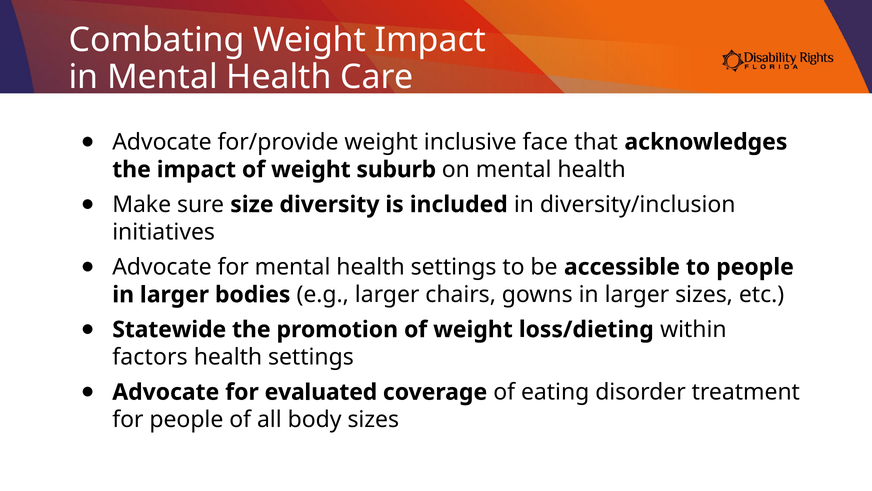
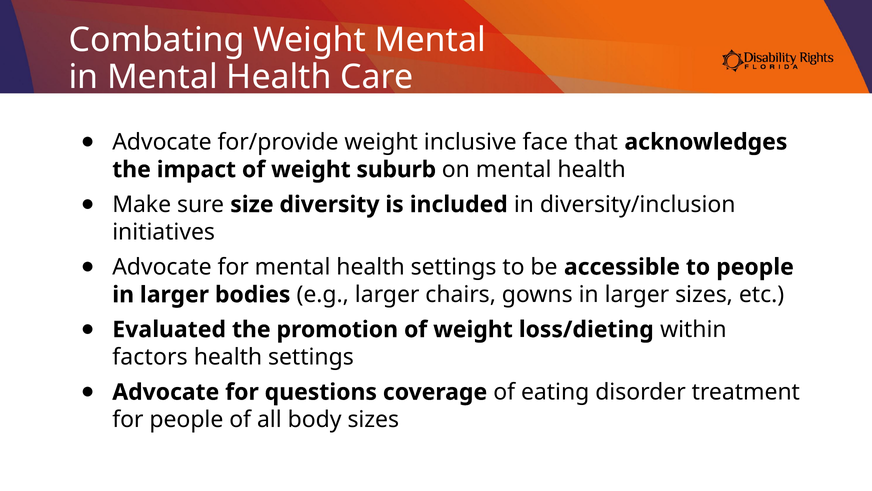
Weight Impact: Impact -> Mental (430, 40)
Statewide: Statewide -> Evaluated (169, 329)
evaluated: evaluated -> questions (321, 392)
